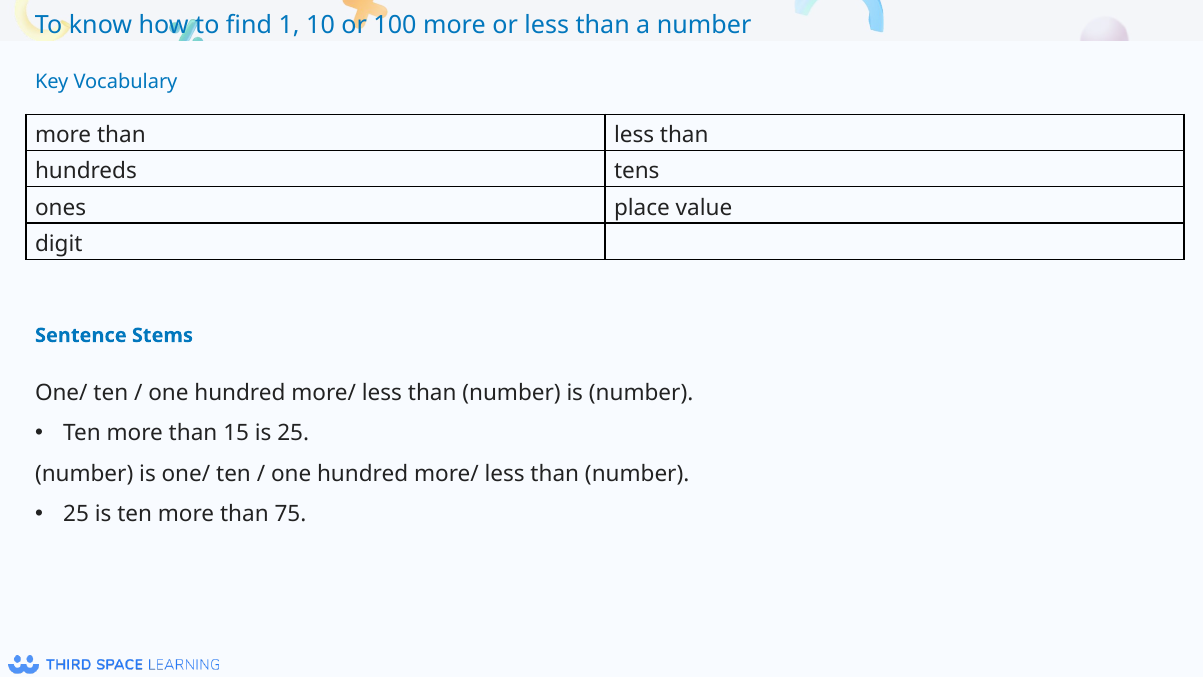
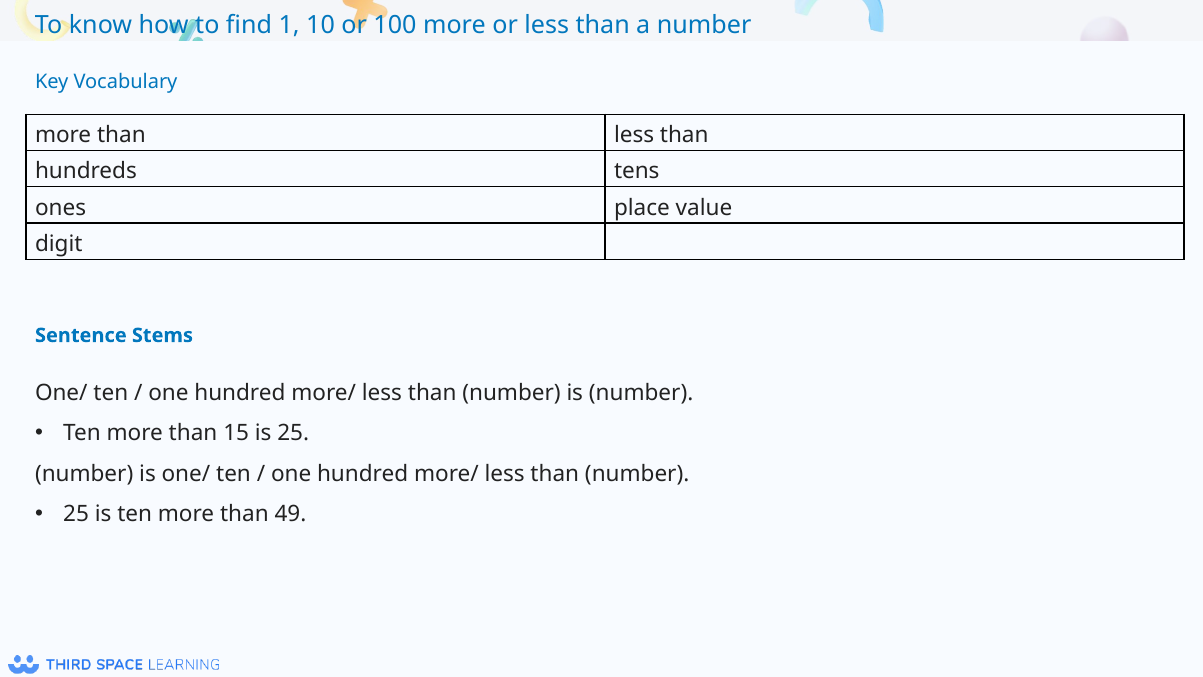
75: 75 -> 49 (290, 514)
